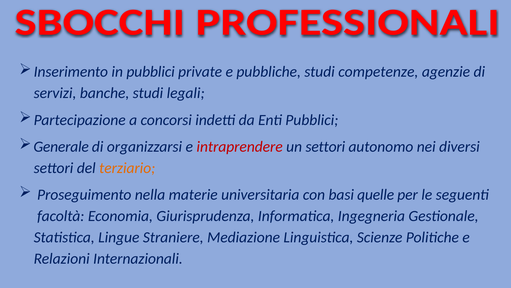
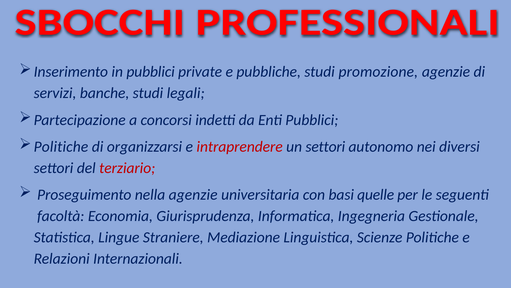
competenze: competenze -> promozione (378, 72)
Generale: Generale -> Politiche (61, 146)
terziario colour: orange -> red (127, 168)
nella materie: materie -> agenzie (193, 194)
